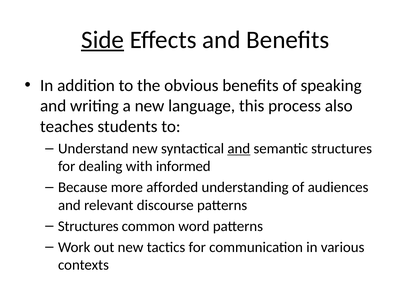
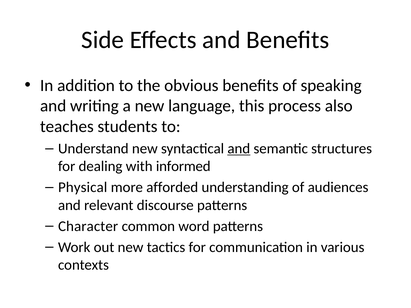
Side underline: present -> none (103, 40)
Because: Because -> Physical (83, 188)
Structures: Structures -> Character (88, 226)
